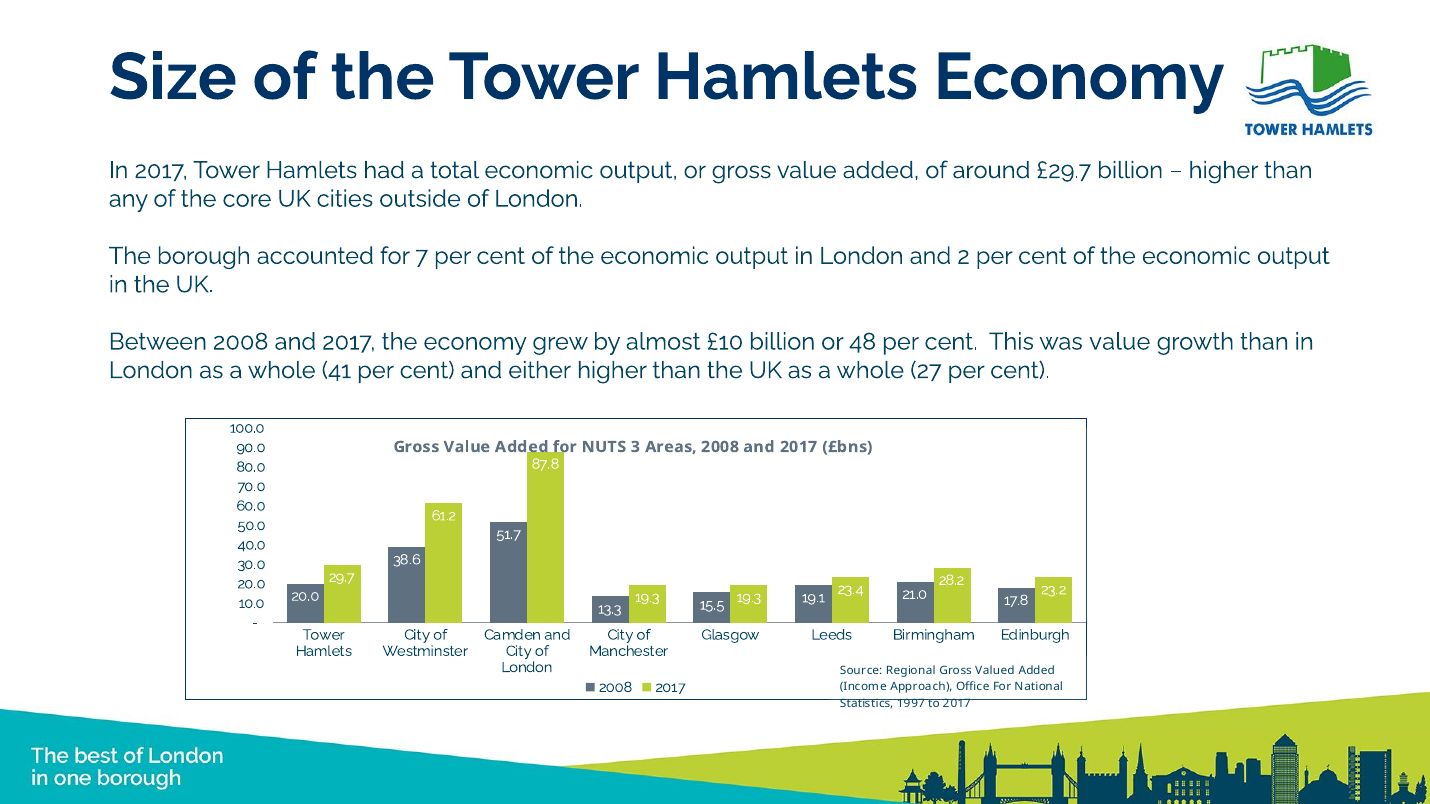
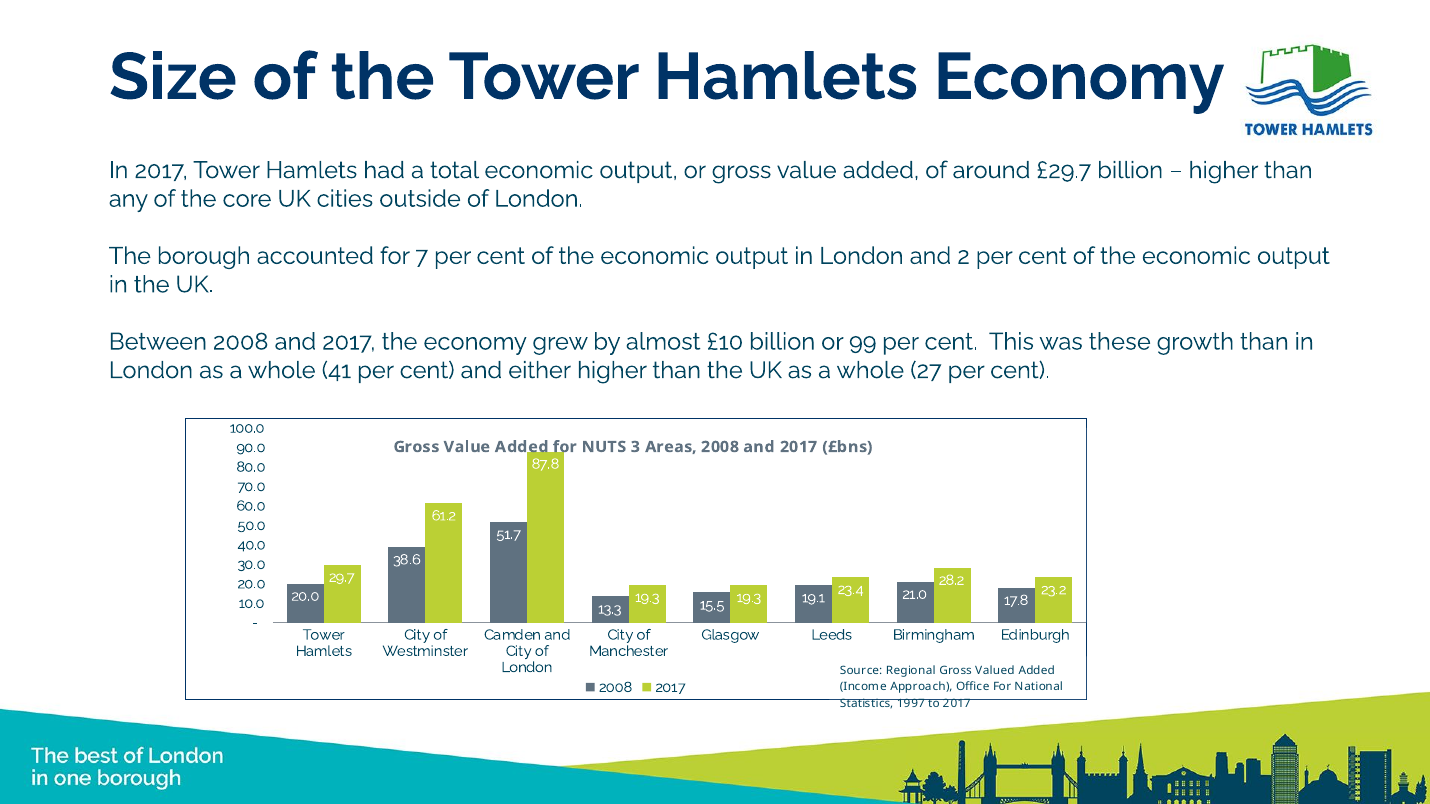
48: 48 -> 99 (863, 342)
was value: value -> these (1120, 342)
